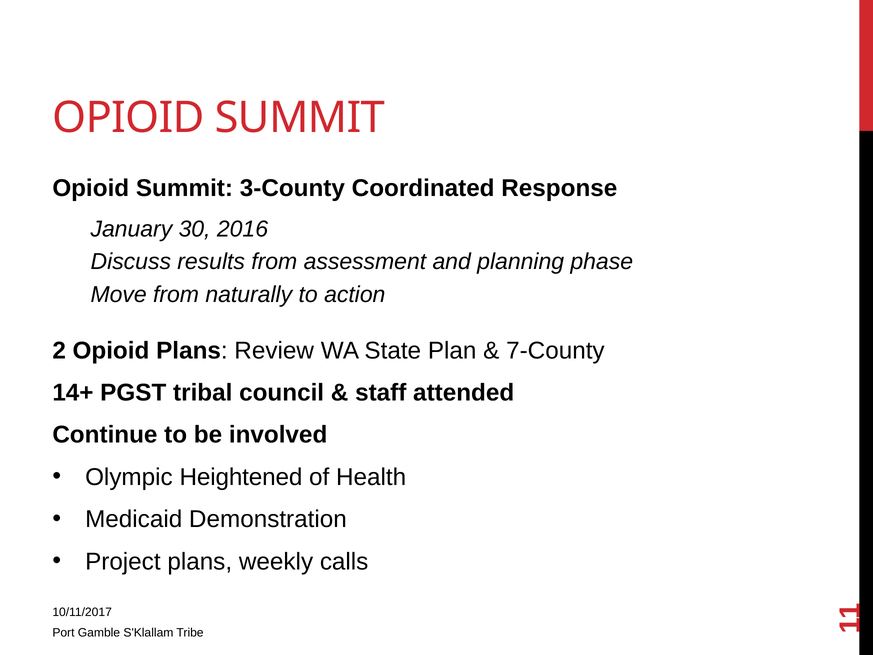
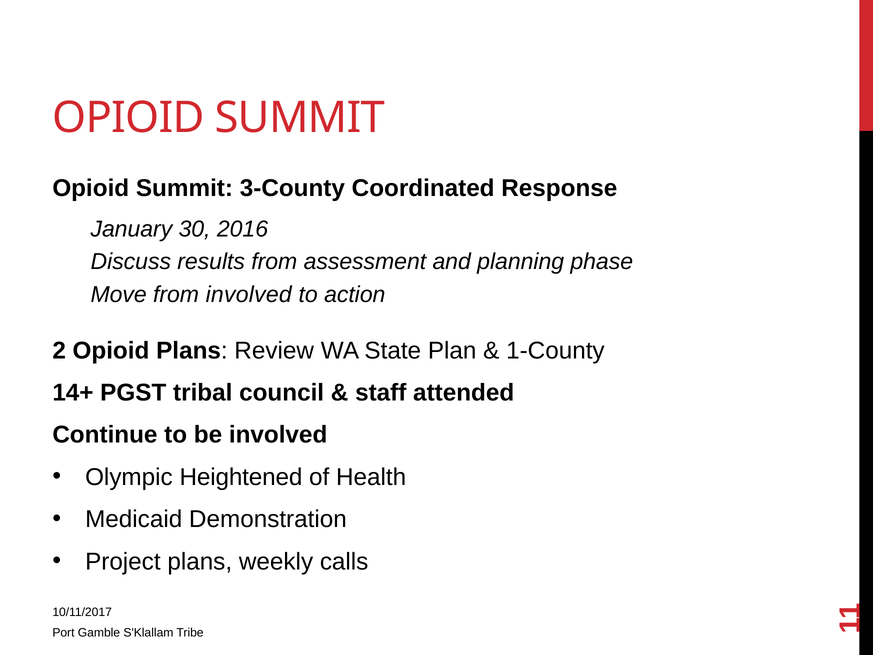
from naturally: naturally -> involved (249, 295)
7-County: 7-County -> 1-County (555, 350)
